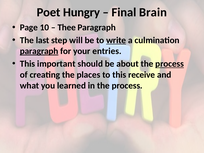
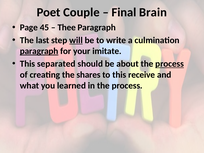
Hungry: Hungry -> Couple (81, 12)
10: 10 -> 45 (44, 28)
will underline: none -> present (76, 40)
write underline: present -> none (116, 40)
entries: entries -> imitate (107, 51)
important: important -> separated (56, 64)
places: places -> shares (89, 75)
